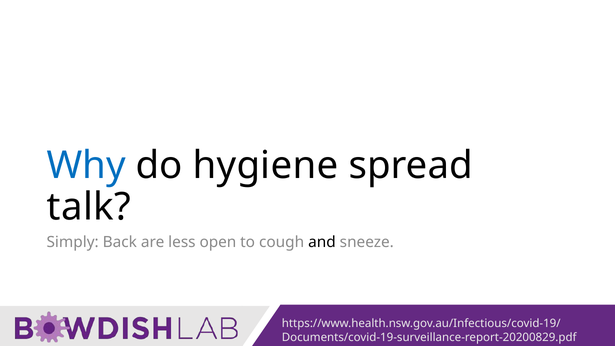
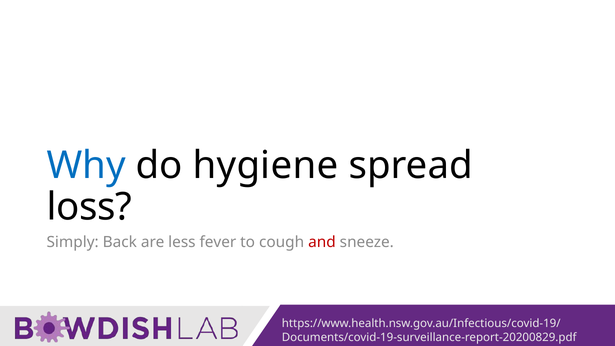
talk: talk -> loss (89, 207)
open: open -> fever (218, 242)
and colour: black -> red (322, 242)
